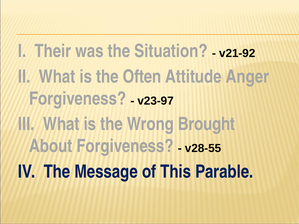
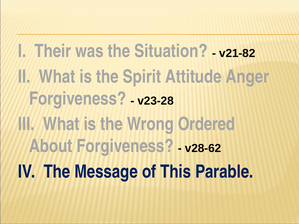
v21-92: v21-92 -> v21-82 (237, 53)
Often: Often -> Spirit (142, 77)
v23-97: v23-97 -> v23-28 (156, 101)
Brought: Brought -> Ordered (206, 124)
v28-55: v28-55 -> v28-62 (203, 148)
